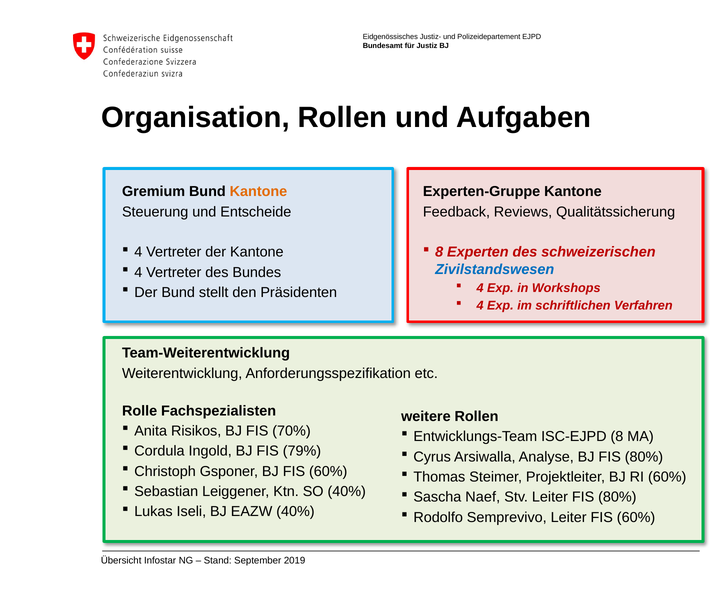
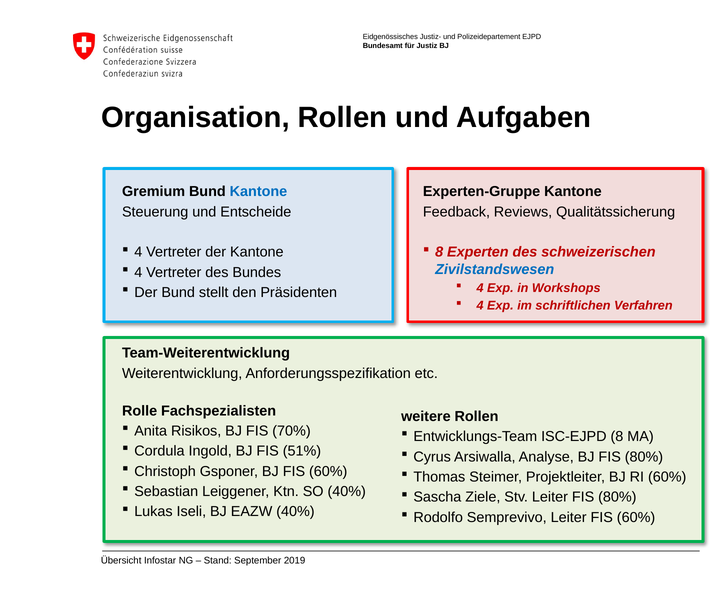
Kantone colour: orange -> blue (258, 192)
79%: 79% -> 51% (302, 451)
Naef: Naef -> Ziele (483, 497)
